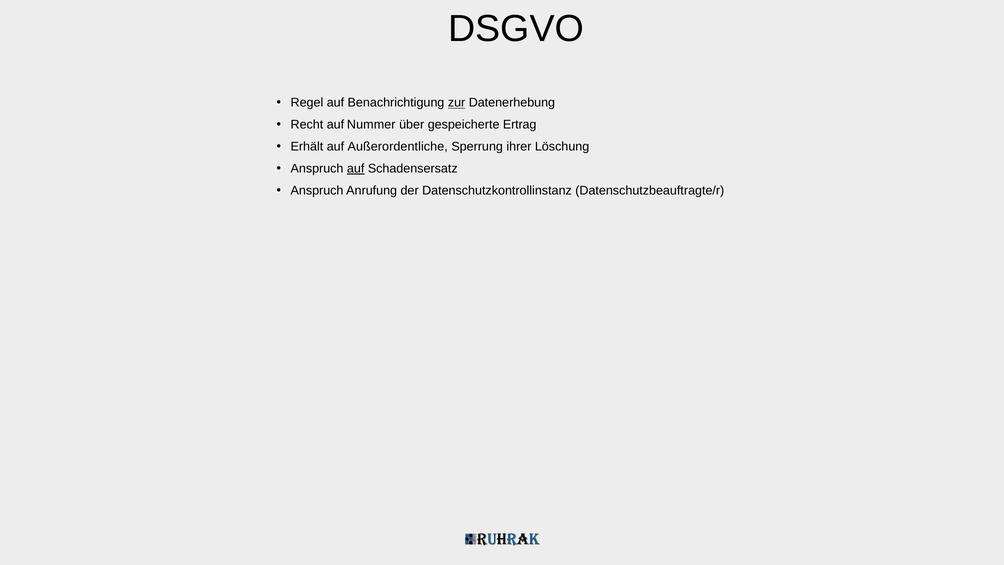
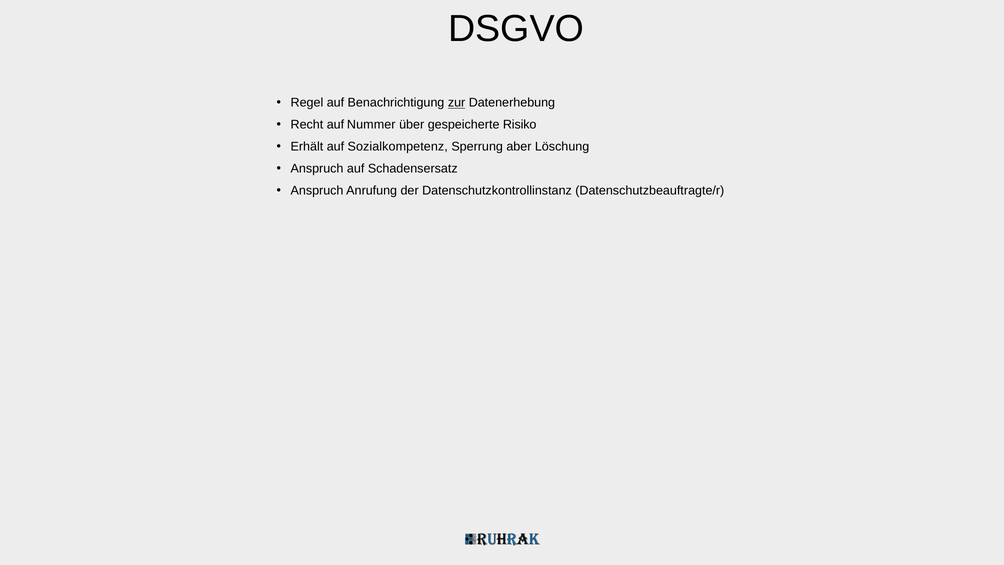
Ertrag: Ertrag -> Risiko (520, 125)
Außerordentliche: Außerordentliche -> Sozialkompetenz (398, 147)
ihrer: ihrer -> aber (519, 147)
auf underline: present -> none (356, 169)
